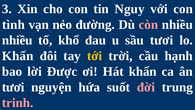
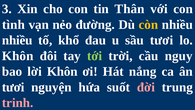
Nguy: Nguy -> Thân (130, 9)
còn colour: pink -> yellow (148, 25)
Khấn: Khấn -> Khôn (18, 56)
tới colour: yellow -> light green (95, 56)
hạnh: hạnh -> nguy (179, 56)
lời Được: Được -> Khôn (62, 71)
Hát khấn: khấn -> nắng (143, 71)
